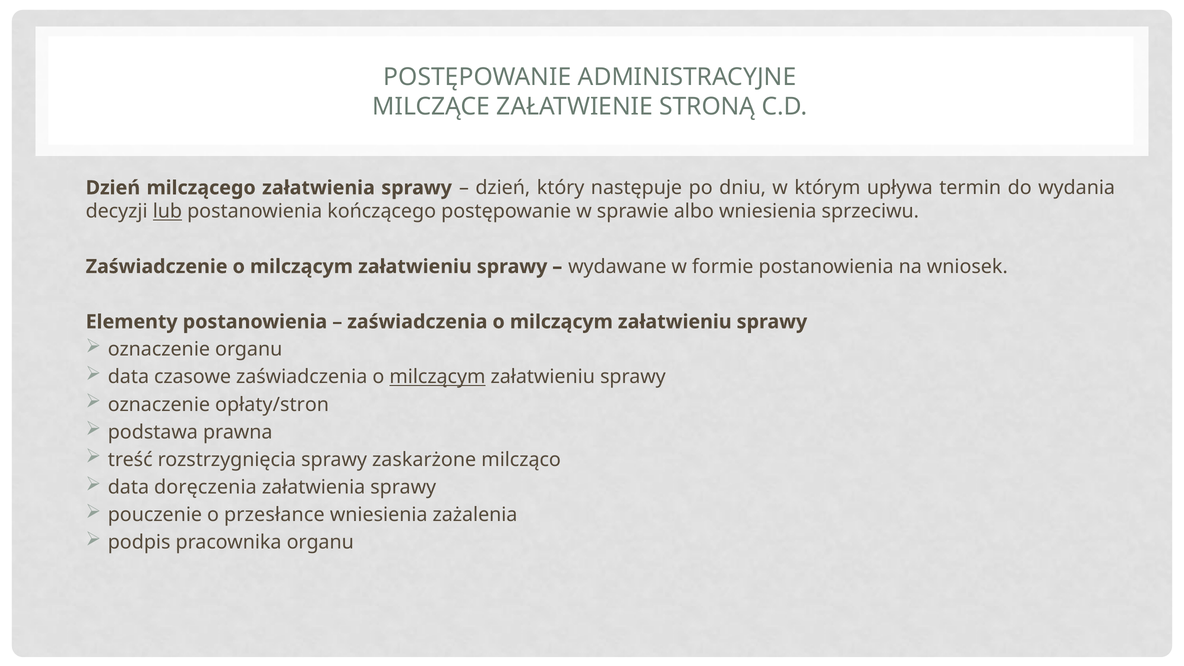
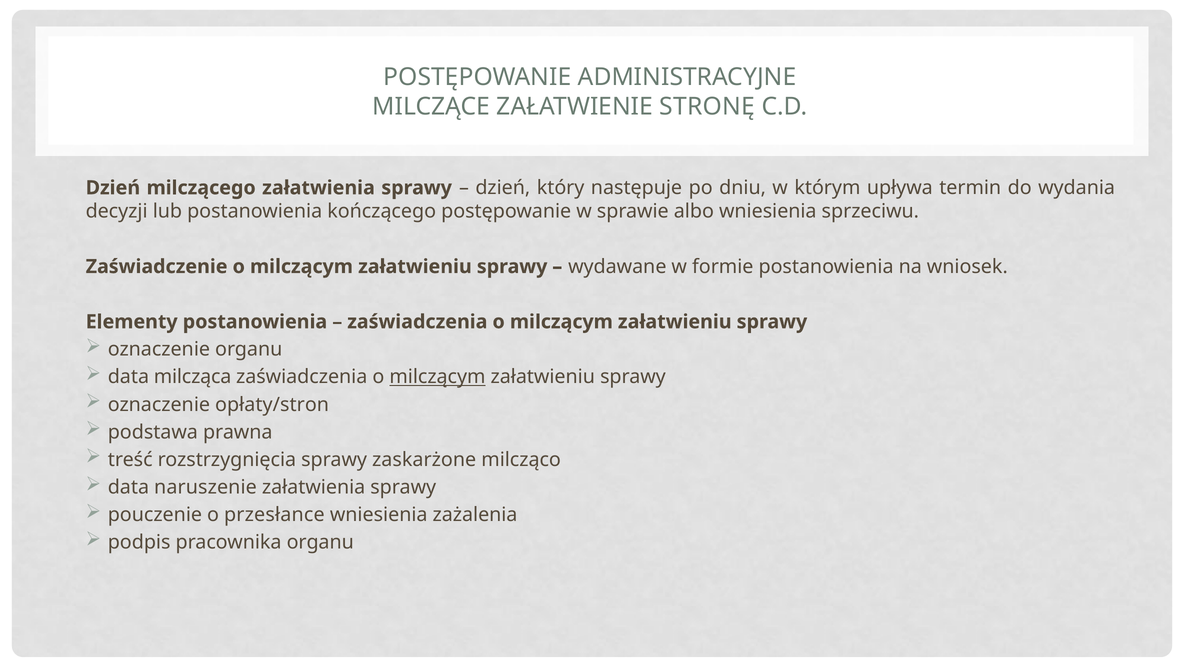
STRONĄ: STRONĄ -> STRONĘ (707, 107)
lub underline: present -> none (167, 211)
czasowe: czasowe -> milcząca (193, 377)
doręczenia: doręczenia -> naruszenie (205, 487)
